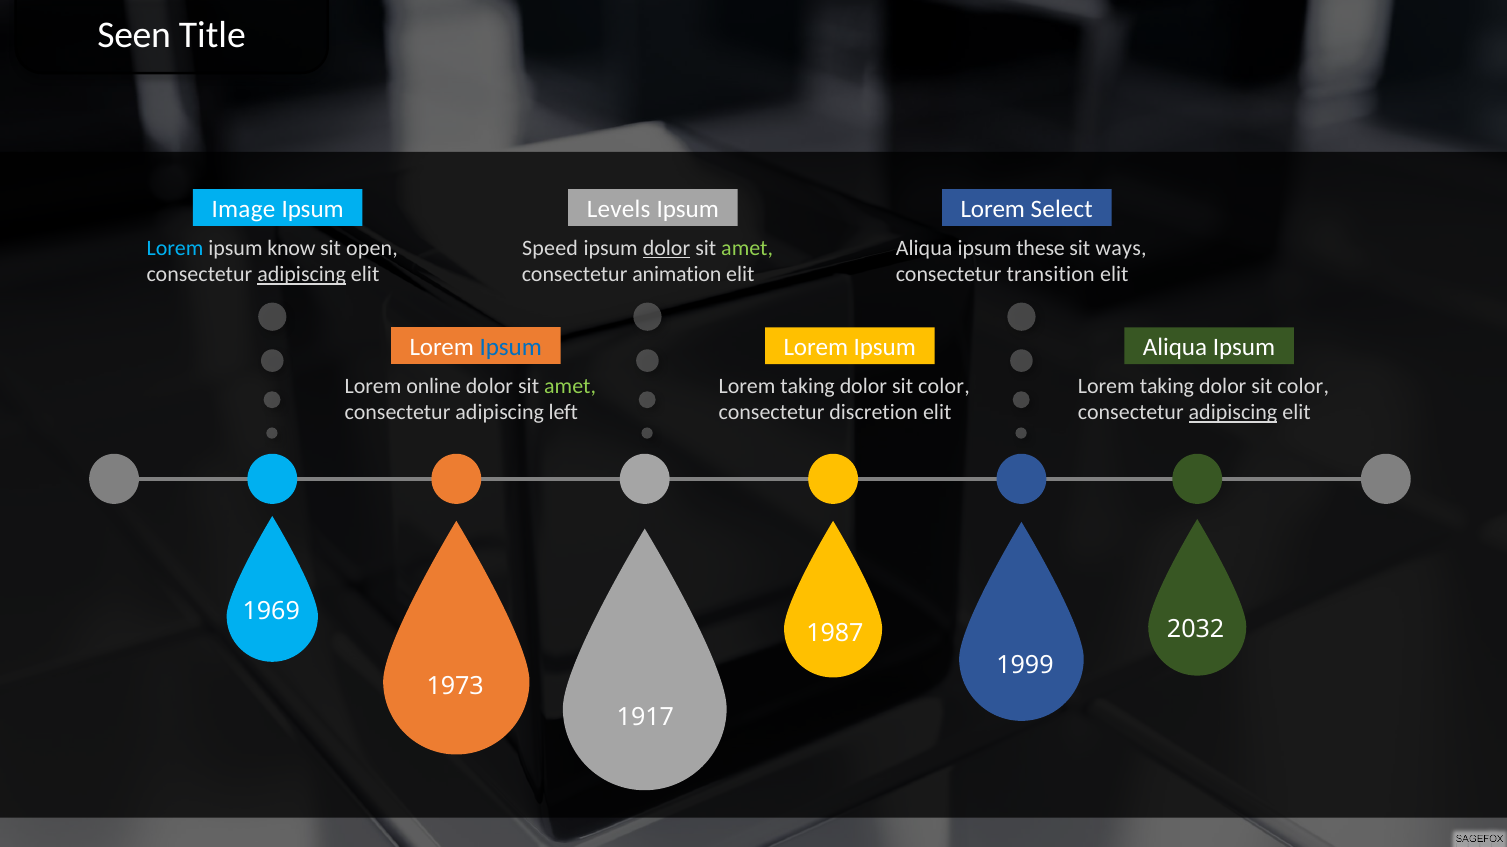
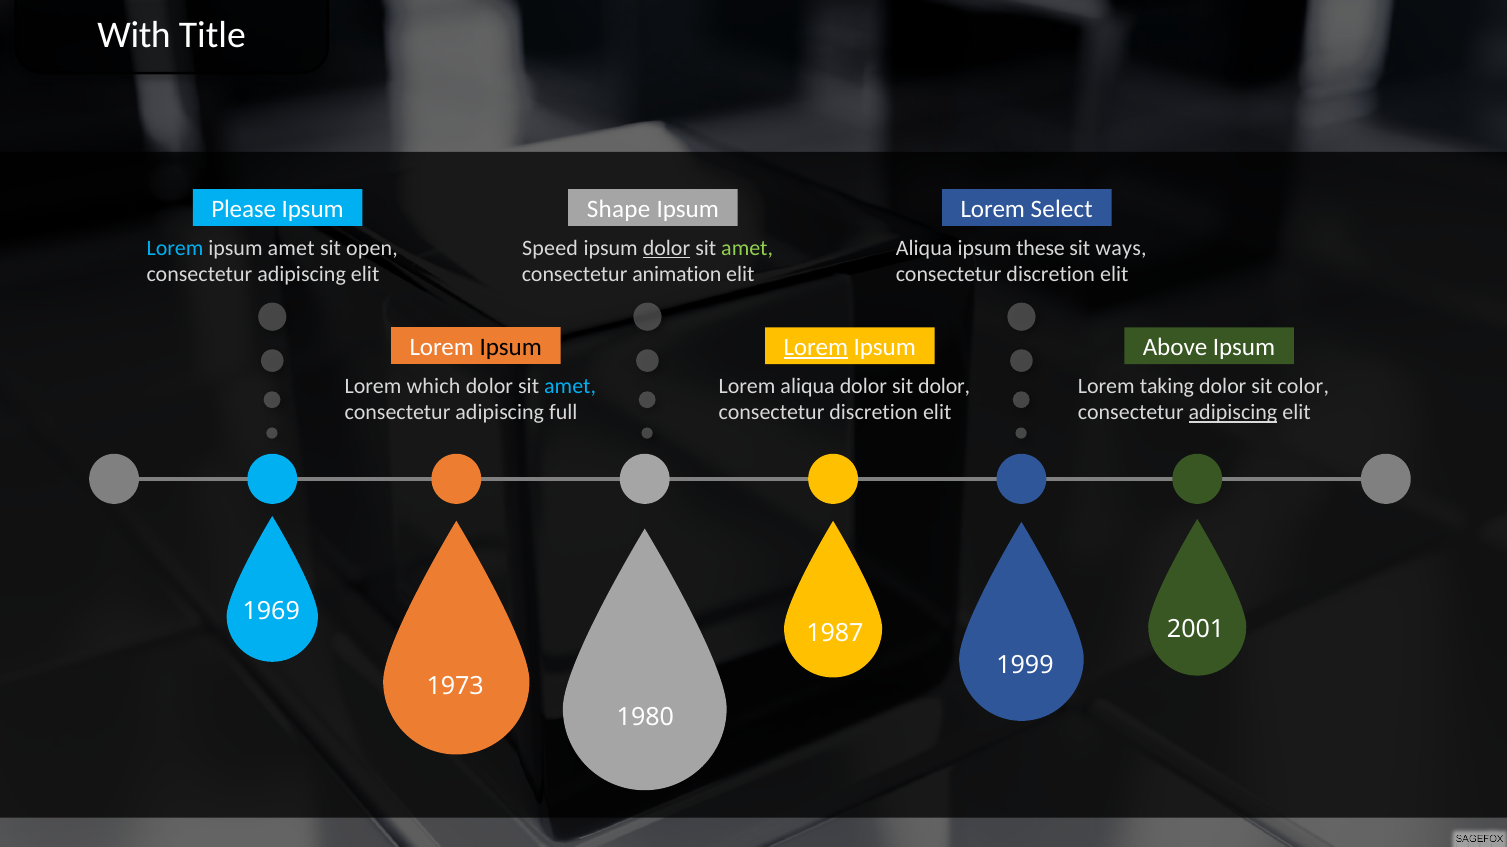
Seen: Seen -> With (134, 36)
Image: Image -> Please (244, 209)
Levels: Levels -> Shape (619, 209)
ipsum know: know -> amet (291, 248)
adipiscing underline: present -> none (302, 275)
transition: transition -> discretion (1051, 275)
Ipsum colour: blue -> black (511, 348)
Lorem underline: none -> present (816, 348)
Aliqua: Aliqua -> Above (1175, 348)
online: online -> which (433, 387)
amet colour: light green -> light blue (570, 387)
taking: taking -> aliqua (808, 387)
color: color -> dolor (944, 387)
left: left -> full (563, 413)
2032: 2032 -> 2001 (1196, 629)
1917: 1917 -> 1980 (645, 718)
